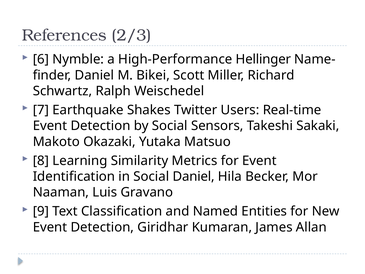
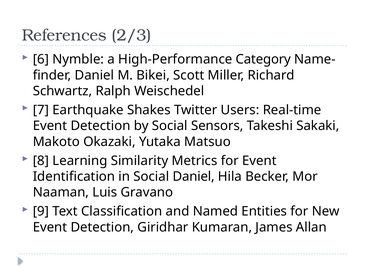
Hellinger: Hellinger -> Category (263, 59)
